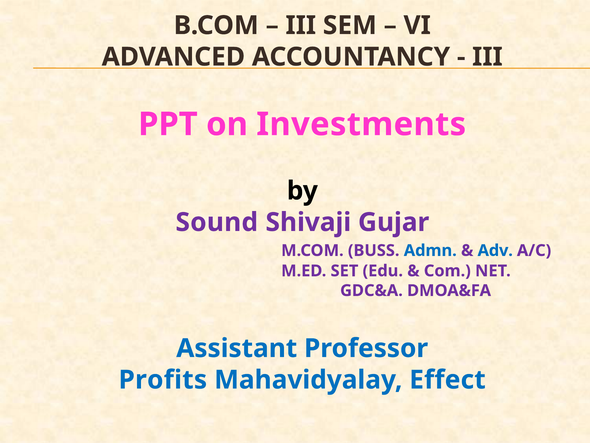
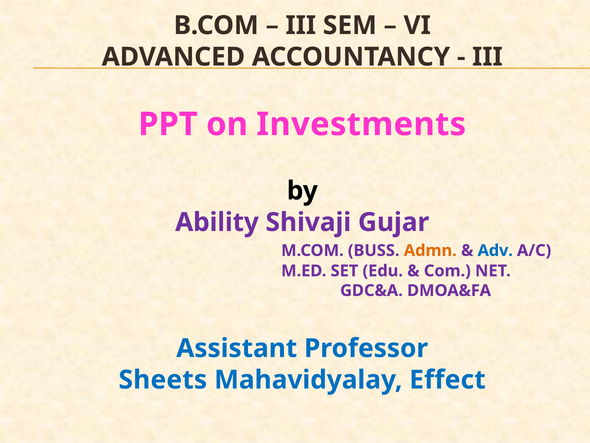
Sound: Sound -> Ability (217, 222)
Admn colour: blue -> orange (430, 250)
Profits: Profits -> Sheets (163, 379)
